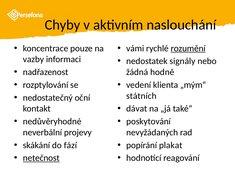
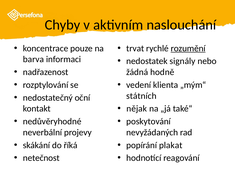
vámi: vámi -> trvat (135, 48)
vazby: vazby -> barva (33, 59)
dávat: dávat -> nějak (137, 109)
fází: fází -> říká (71, 145)
netečnost underline: present -> none (41, 158)
